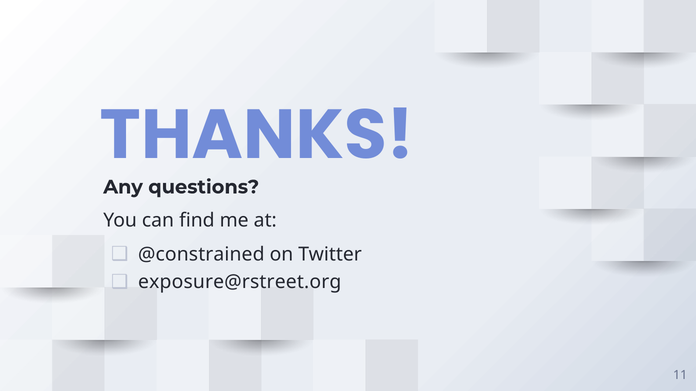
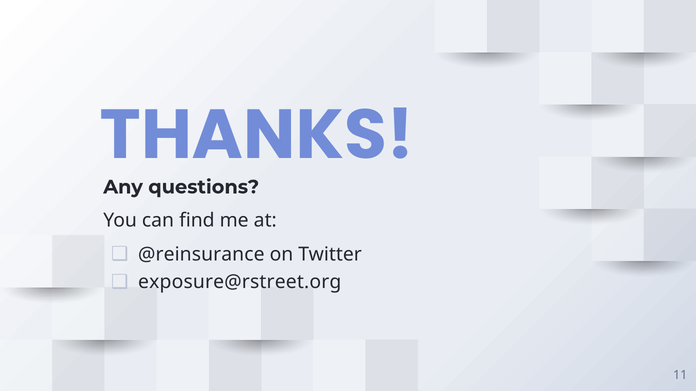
@constrained: @constrained -> @reinsurance (201, 255)
